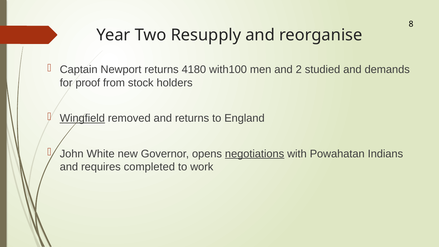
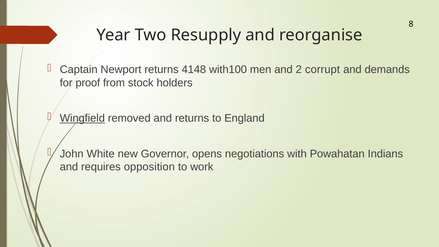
4180: 4180 -> 4148 (194, 70)
studied: studied -> corrupt (322, 70)
negotiations underline: present -> none (255, 154)
completed: completed -> opposition (149, 167)
